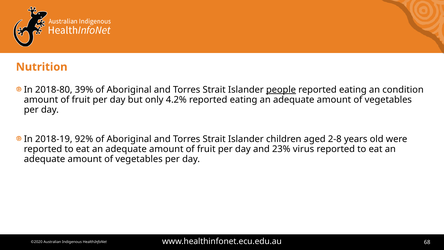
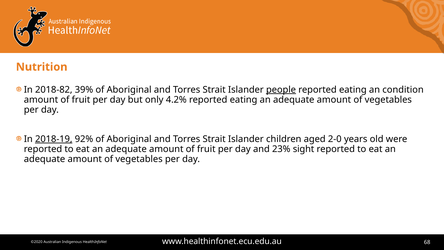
2018-80: 2018-80 -> 2018-82 (54, 90)
2018-19 underline: none -> present (54, 139)
2-8: 2-8 -> 2-0 (335, 139)
virus: virus -> sight (304, 149)
